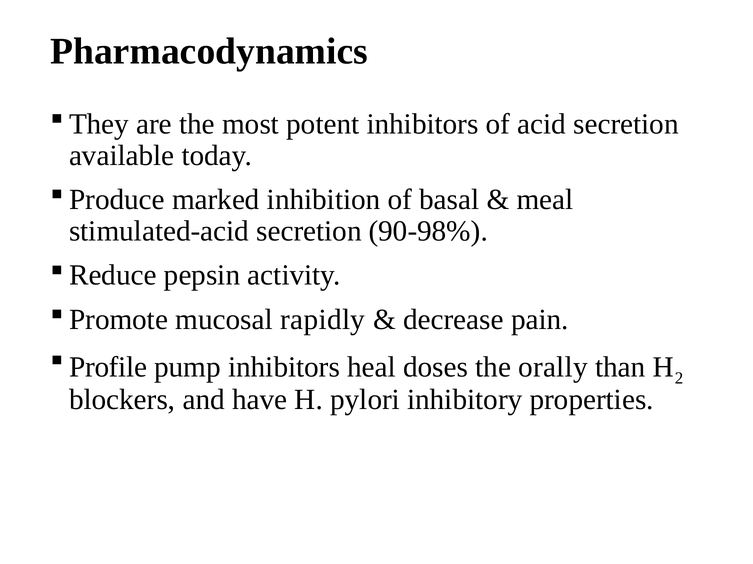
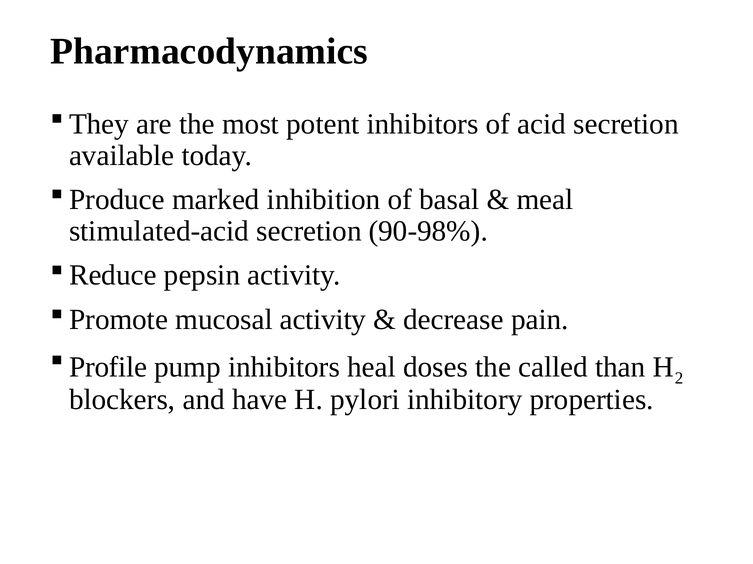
mucosal rapidly: rapidly -> activity (323, 320)
orally: orally -> called (553, 368)
